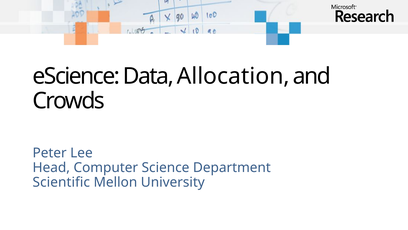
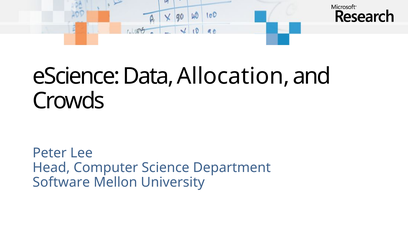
Scientific: Scientific -> Software (61, 182)
